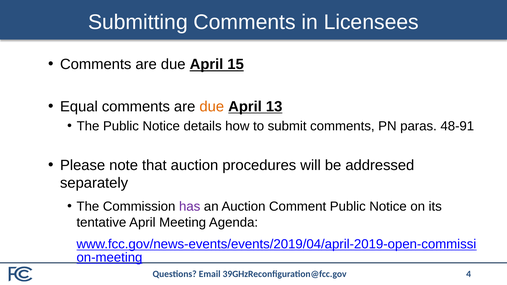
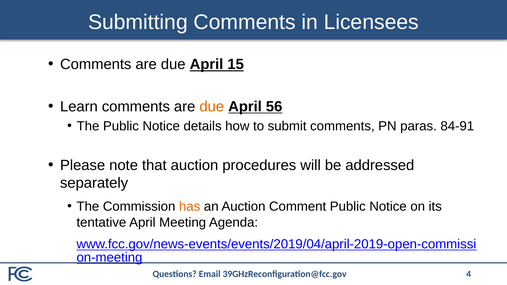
Equal: Equal -> Learn (79, 107)
13: 13 -> 56 (274, 107)
48-91: 48-91 -> 84-91 (457, 126)
has colour: purple -> orange (190, 207)
